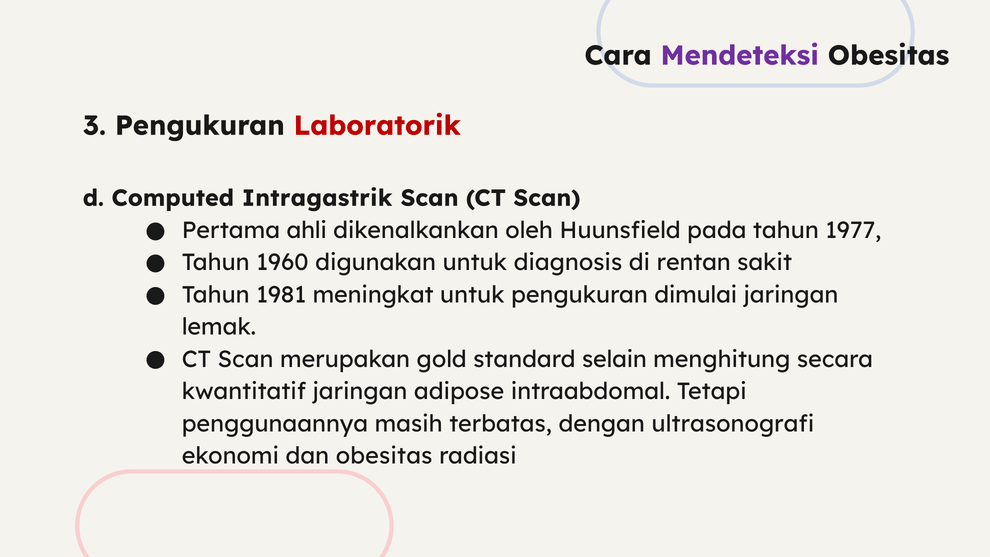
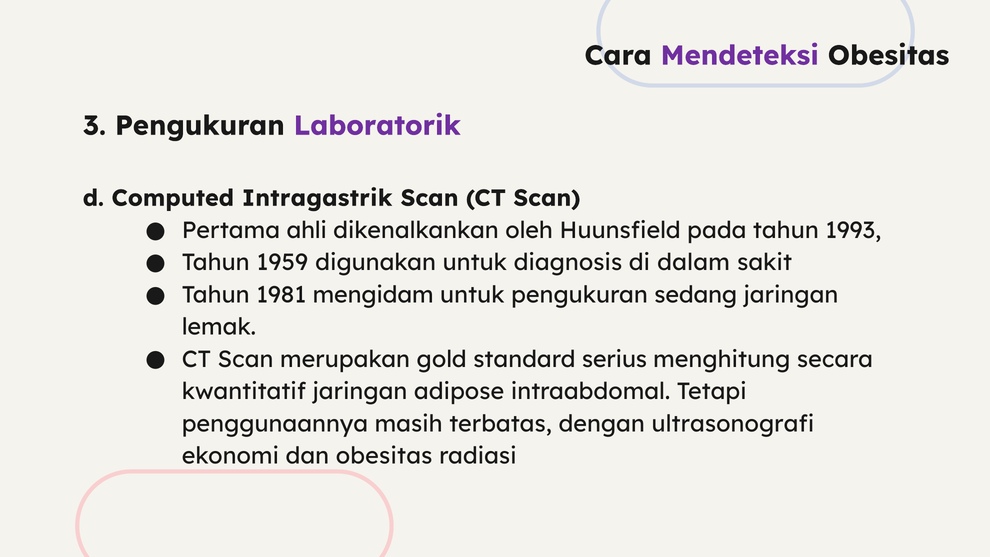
Laboratorik colour: red -> purple (377, 126)
1977: 1977 -> 1993 (853, 230)
1960: 1960 -> 1959 (282, 263)
rentan: rentan -> dalam (694, 263)
meningkat: meningkat -> mengidam (373, 295)
dimulai: dimulai -> sedang (696, 295)
selain: selain -> serius (614, 359)
